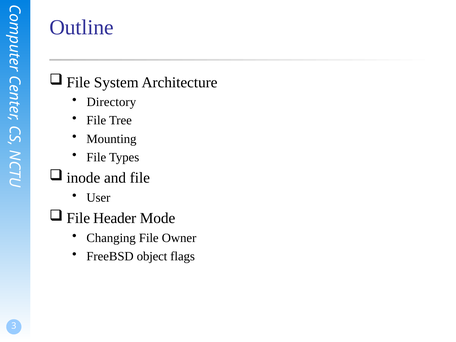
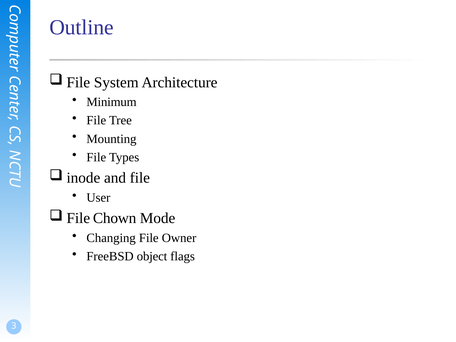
Directory: Directory -> Minimum (111, 102)
Header: Header -> Chown (115, 218)
